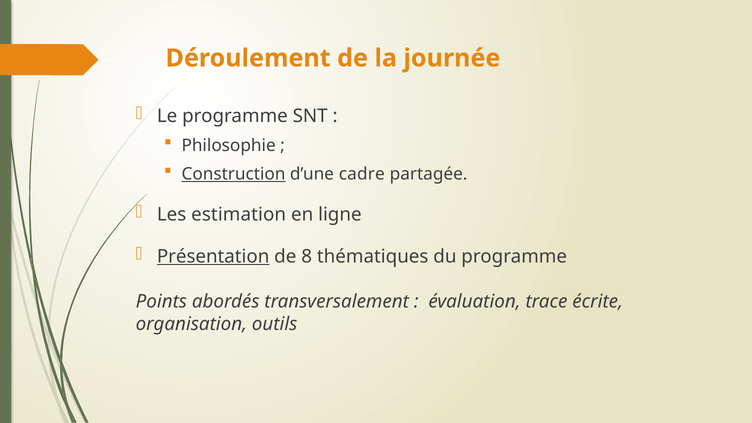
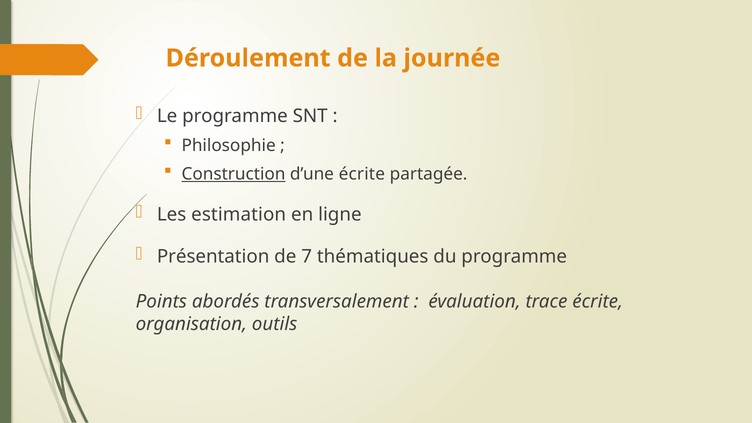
d’une cadre: cadre -> écrite (362, 174)
Présentation underline: present -> none (213, 256)
8: 8 -> 7 (307, 256)
